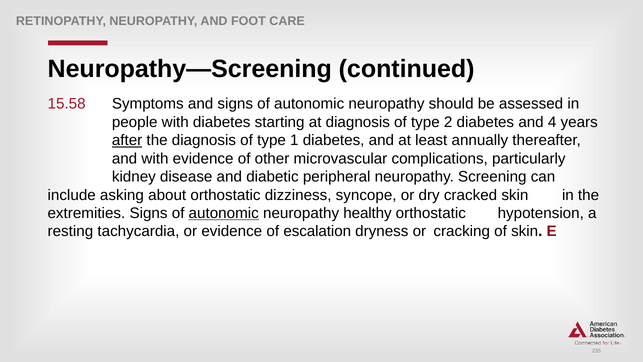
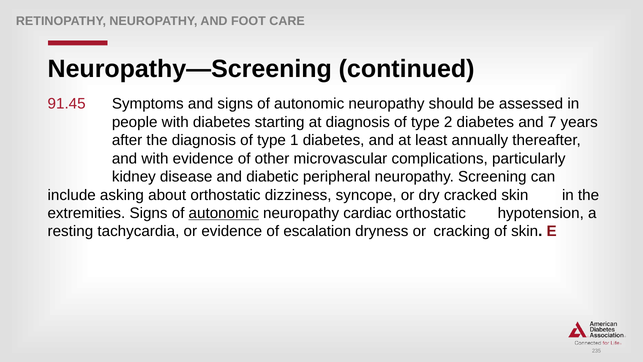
15.58: 15.58 -> 91.45 (67, 104)
4: 4 -> 7 (552, 122)
after underline: present -> none (127, 140)
healthy: healthy -> cardiac (367, 213)
